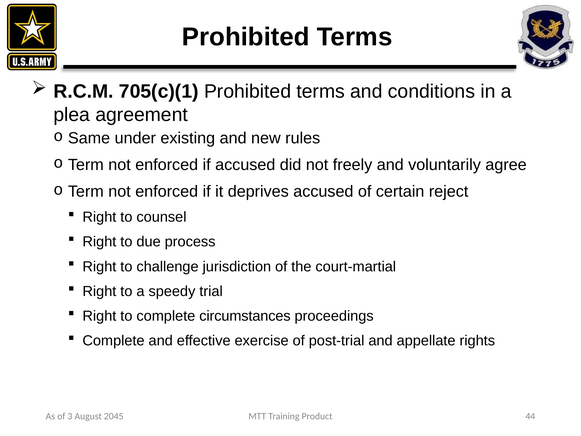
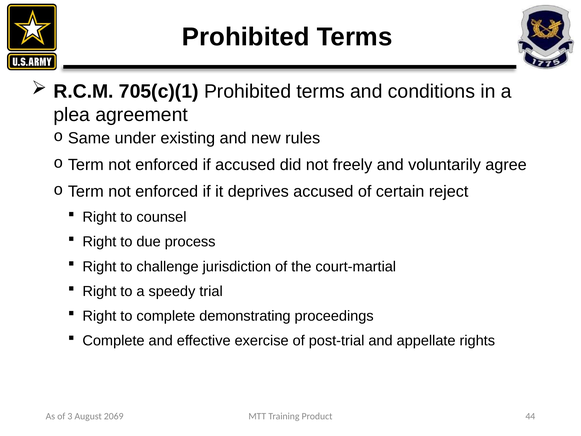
circumstances: circumstances -> demonstrating (245, 316)
2045: 2045 -> 2069 (114, 416)
